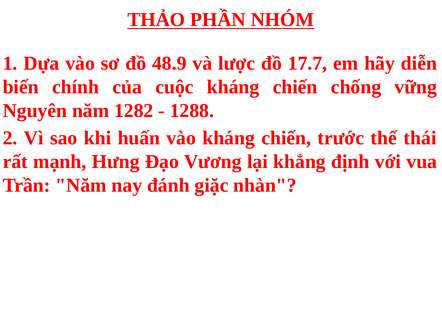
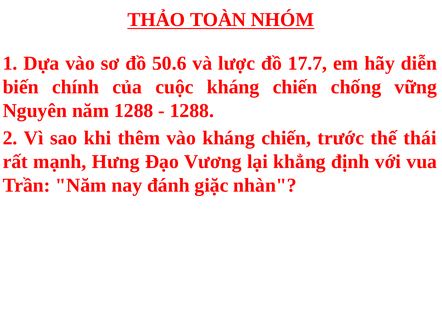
PHẦN: PHẦN -> TOÀN (218, 20)
48.9: 48.9 -> 50.6 (169, 63)
năm 1282: 1282 -> 1288 (134, 110)
huấn: huấn -> thêm (139, 138)
